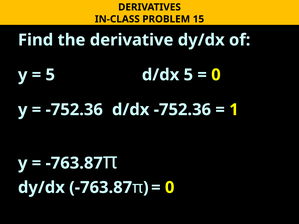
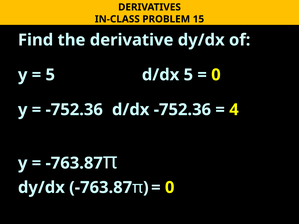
1: 1 -> 4 (234, 110)
